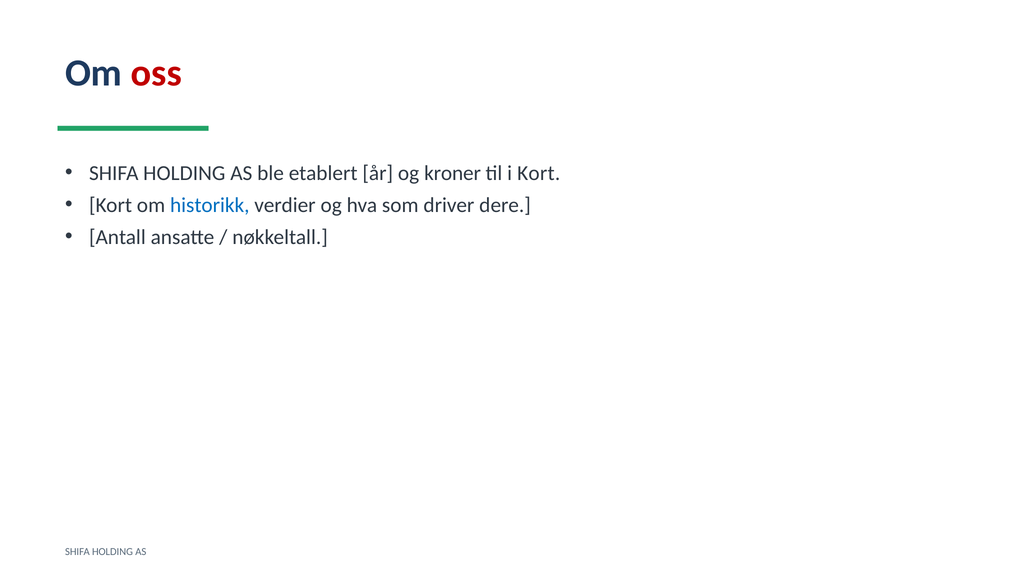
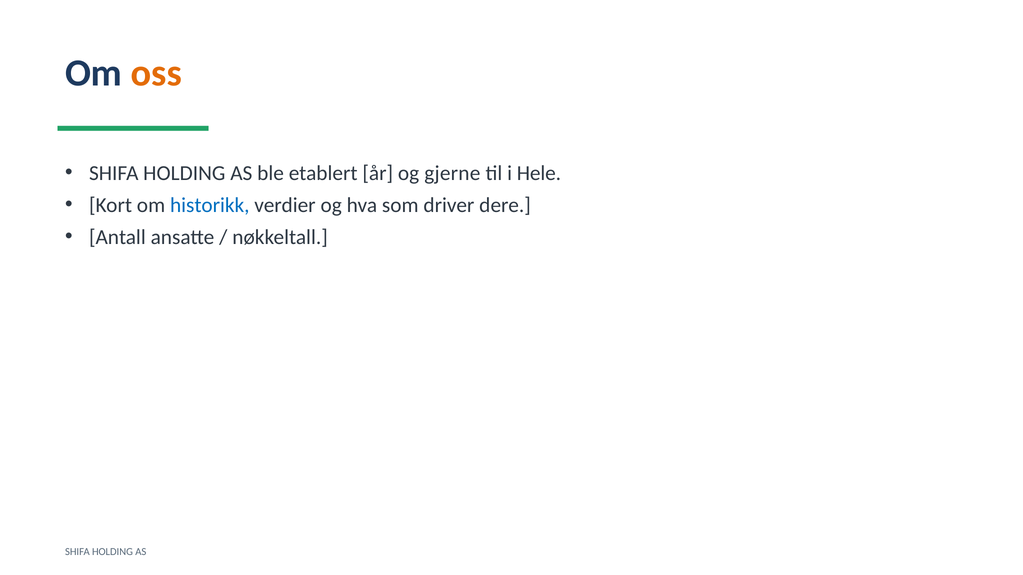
oss colour: red -> orange (156, 73)
kroner: kroner -> gjerne (452, 173)
i Kort: Kort -> Hele (539, 173)
